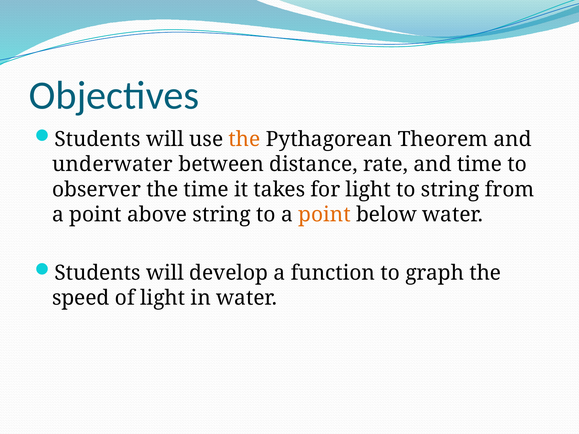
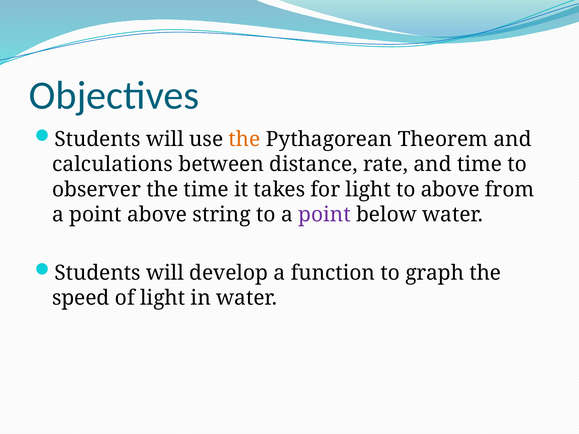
underwater: underwater -> calculations (112, 164)
to string: string -> above (450, 190)
point colour: orange -> purple (324, 215)
